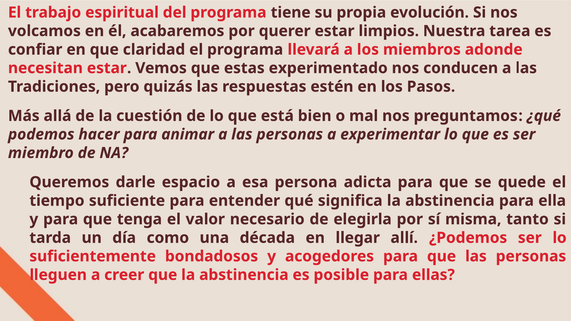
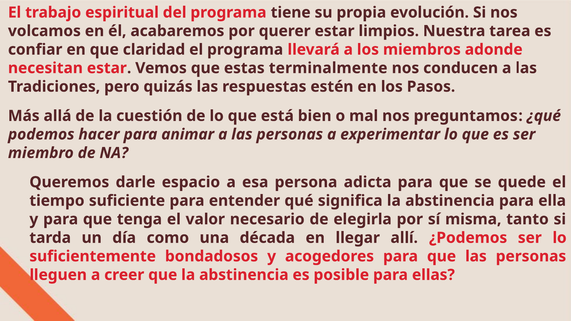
experimentado: experimentado -> terminalmente (328, 68)
